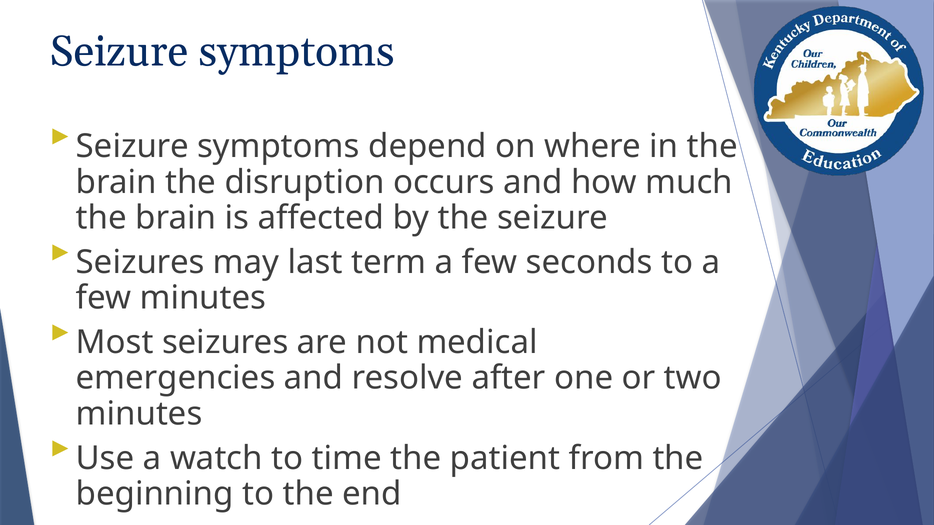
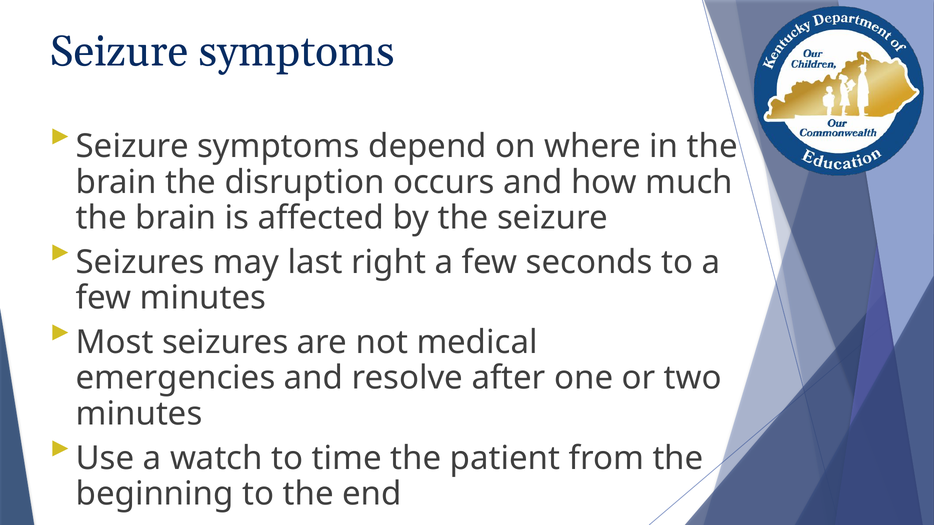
term: term -> right (389, 262)
